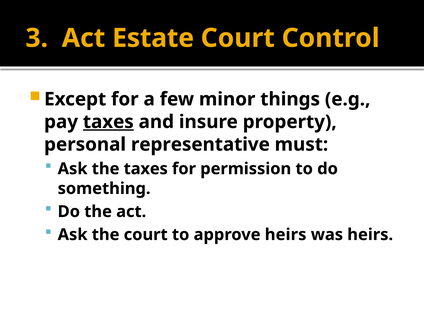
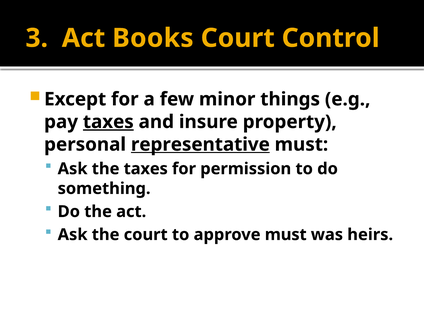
Estate: Estate -> Books (153, 38)
representative underline: none -> present (200, 144)
approve heirs: heirs -> must (286, 235)
